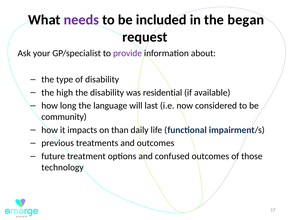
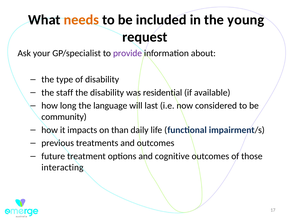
needs colour: purple -> orange (81, 20)
began: began -> young (246, 20)
high: high -> staff (65, 92)
confused: confused -> cognitive (172, 156)
technology: technology -> interacting (62, 167)
